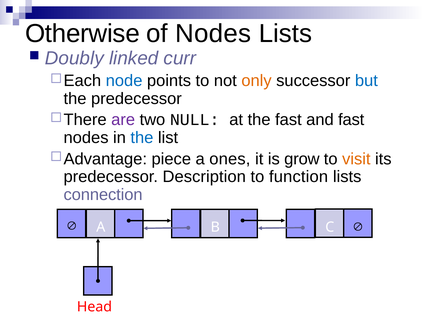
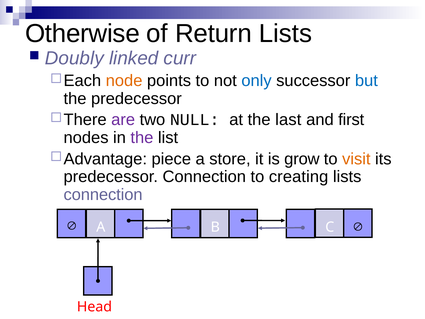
of Nodes: Nodes -> Return (213, 34)
node colour: blue -> orange (124, 81)
only colour: orange -> blue (256, 81)
the fast: fast -> last (288, 120)
and fast: fast -> first (351, 120)
the colour: blue -> purple (142, 138)
ones: ones -> store (230, 159)
predecessor Description: Description -> Connection (204, 177)
function: function -> creating (299, 177)
